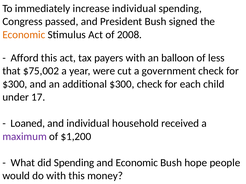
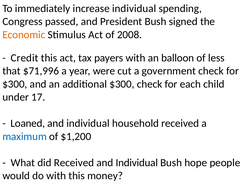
Afford: Afford -> Credit (25, 58)
$75,002: $75,002 -> $71,996 (41, 71)
maximum colour: purple -> blue (25, 137)
did Spending: Spending -> Received (74, 163)
Economic: Economic -> Individual (137, 163)
